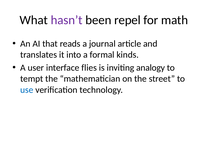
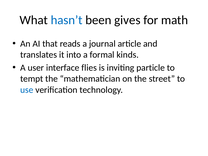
hasn’t colour: purple -> blue (67, 20)
repel: repel -> gives (127, 20)
analogy: analogy -> particle (151, 68)
